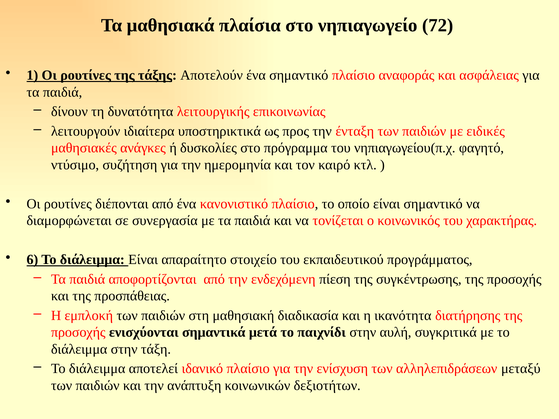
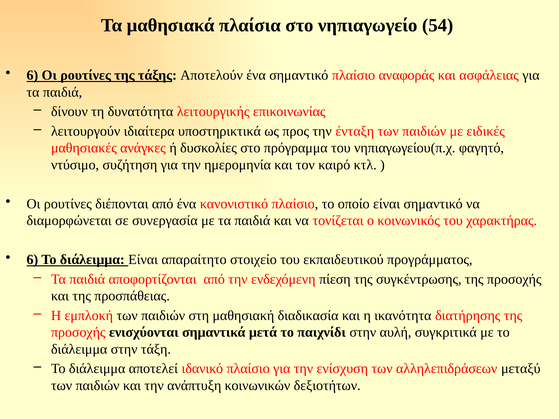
72: 72 -> 54 (438, 25)
1: 1 -> 6 (32, 75)
